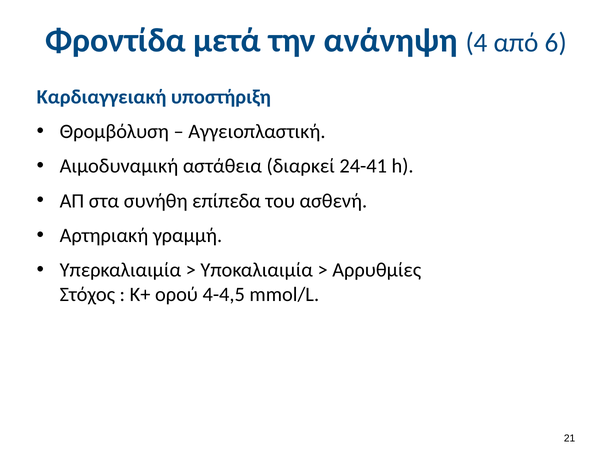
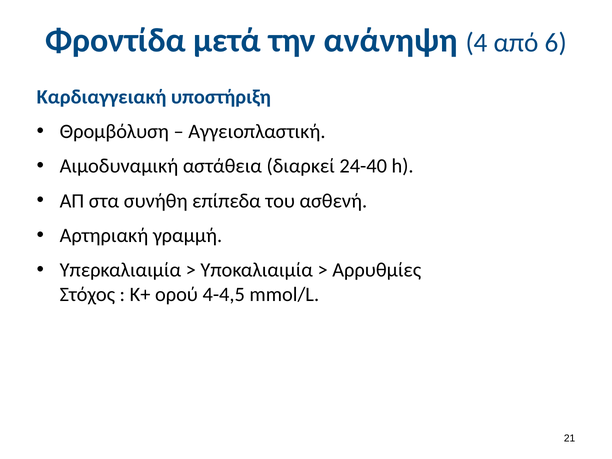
24-41: 24-41 -> 24-40 (363, 166)
